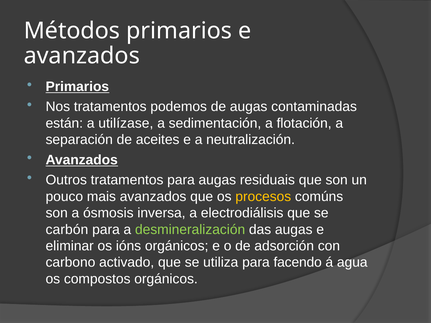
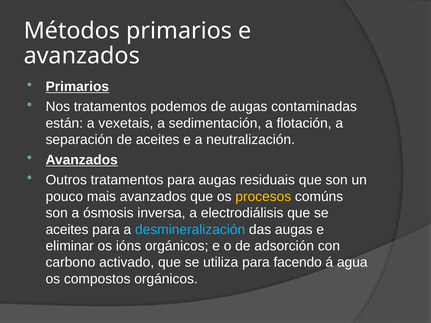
utilízase: utilízase -> vexetais (126, 123)
carbón: carbón -> aceites (67, 230)
desmineralización colour: light green -> light blue (190, 230)
